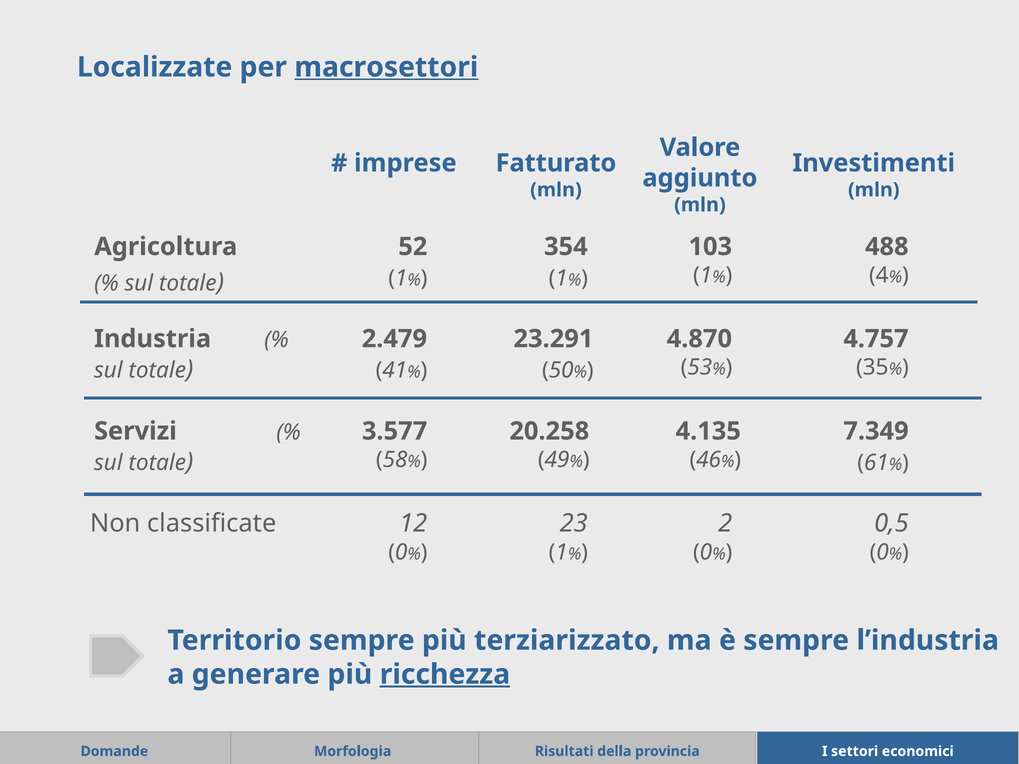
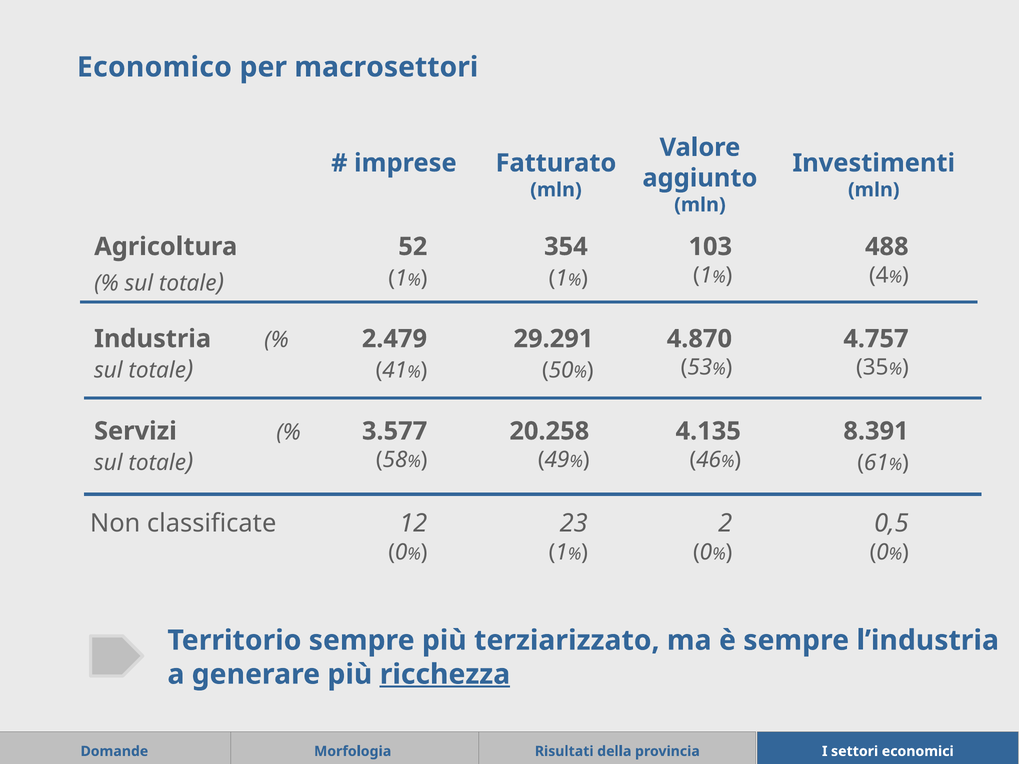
Localizzate: Localizzate -> Economico (154, 67)
macrosettori underline: present -> none (386, 67)
23.291: 23.291 -> 29.291 (553, 339)
7.349: 7.349 -> 8.391 (876, 431)
